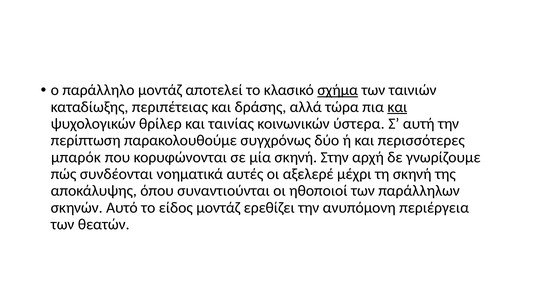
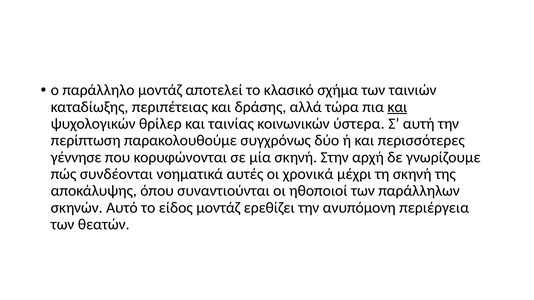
σχήμα underline: present -> none (338, 90)
μπαρόκ: μπαρόκ -> γέννησε (76, 157)
αξελερέ: αξελερέ -> χρονικά (308, 174)
